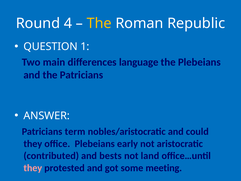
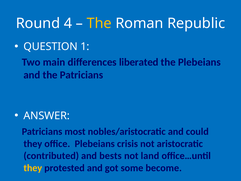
language: language -> liberated (139, 62)
term: term -> most (75, 131)
early: early -> crisis (127, 144)
they colour: pink -> yellow (33, 168)
meeting: meeting -> become (164, 168)
